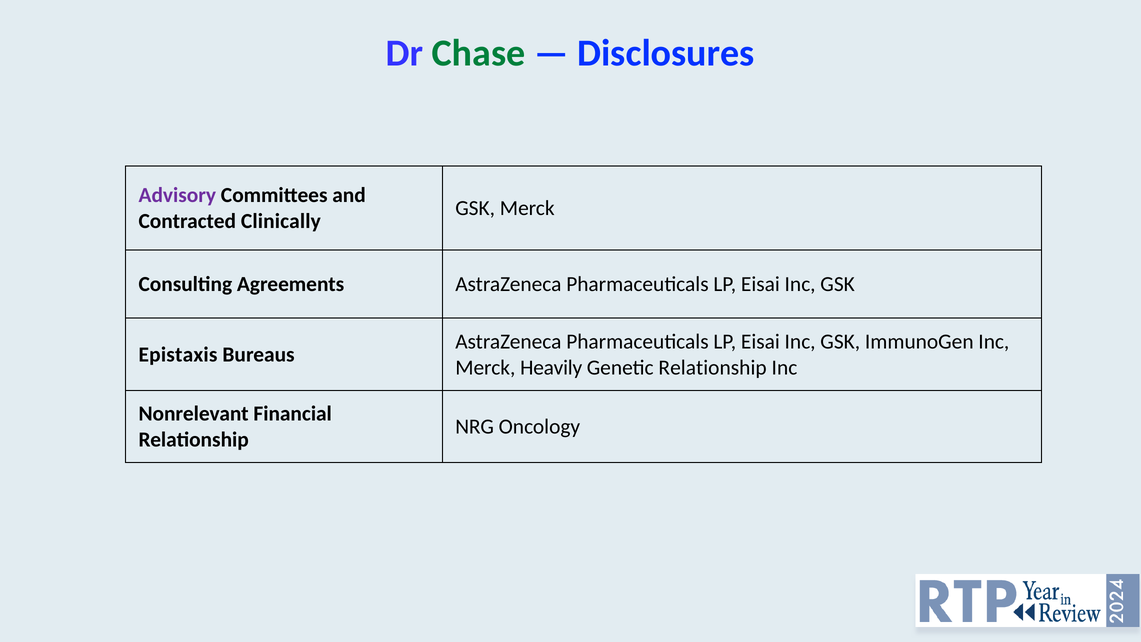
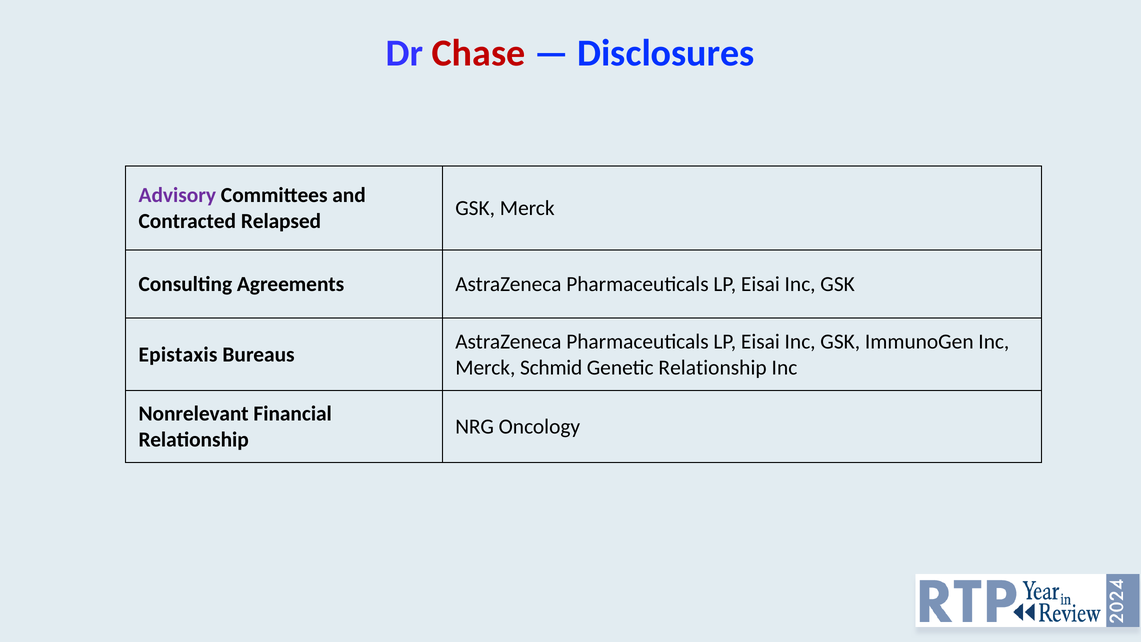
Chase colour: green -> red (478, 53)
Clinically: Clinically -> Relapsed (281, 221)
Heavily: Heavily -> Schmid (551, 367)
